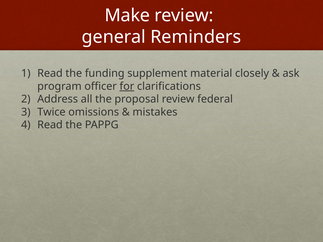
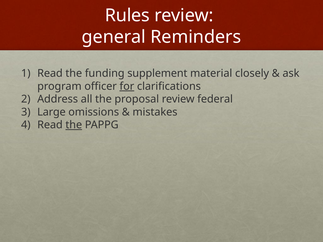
Make: Make -> Rules (127, 15)
Twice: Twice -> Large (51, 112)
the underline: none -> present (74, 125)
